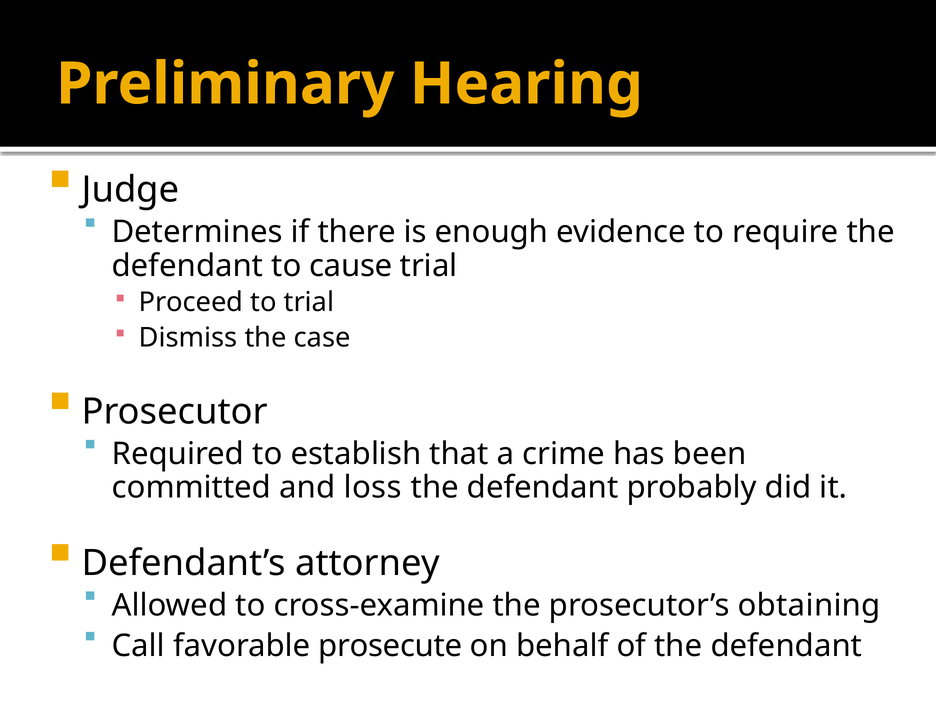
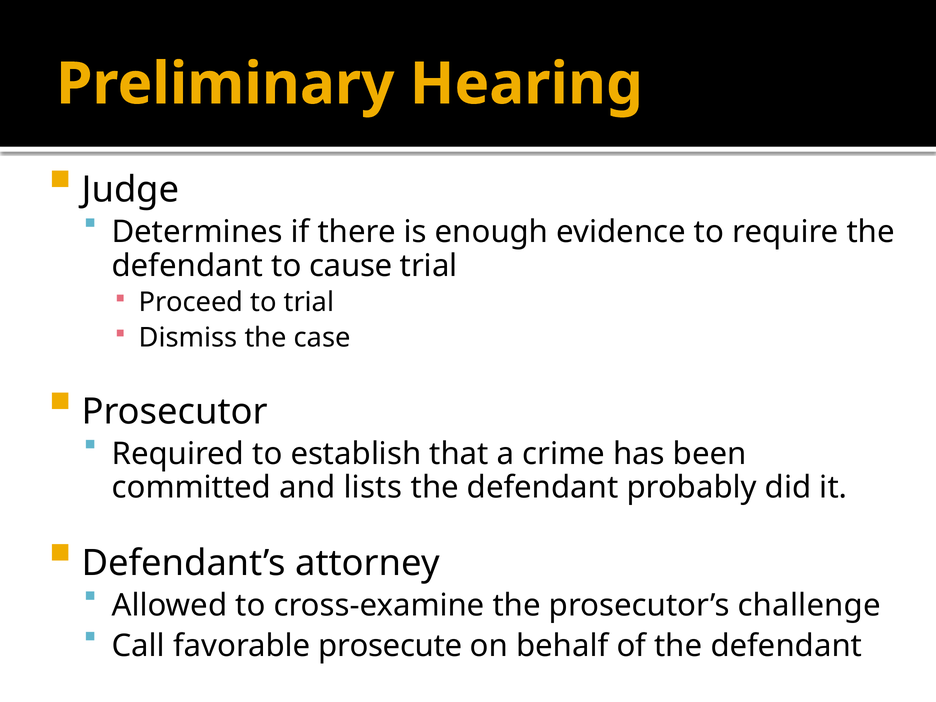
loss: loss -> lists (373, 488)
obtaining: obtaining -> challenge (809, 606)
